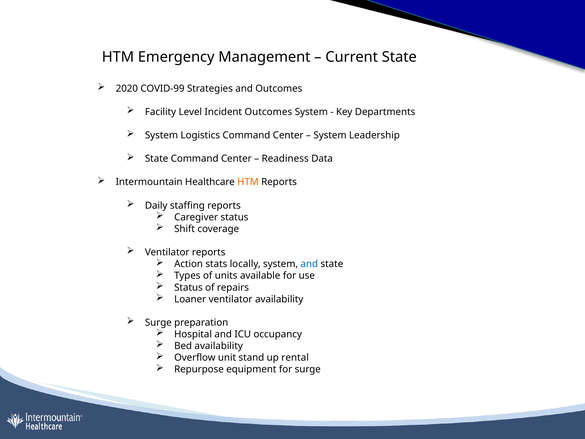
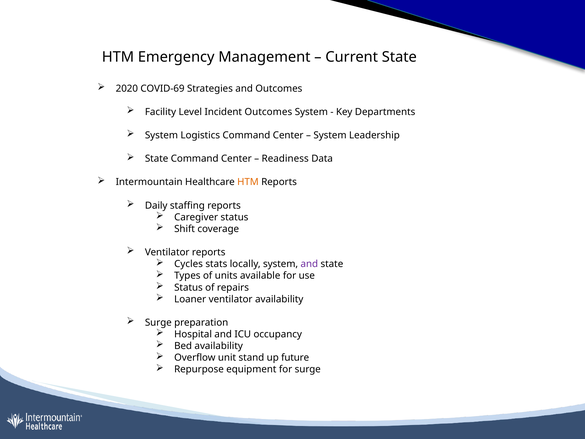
COVID-99: COVID-99 -> COVID-69 (162, 88)
Action: Action -> Cycles (189, 264)
and colour: blue -> purple (309, 264)
rental: rental -> future (295, 358)
